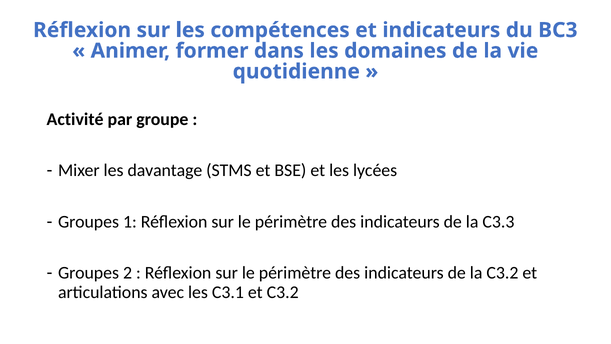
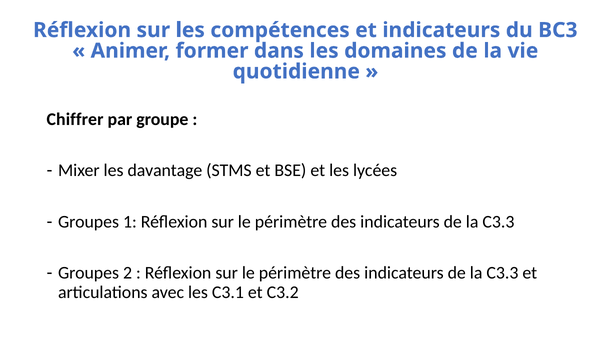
Activité: Activité -> Chiffrer (75, 119)
C3.2: C3.2 -> C3.3 (502, 273)
